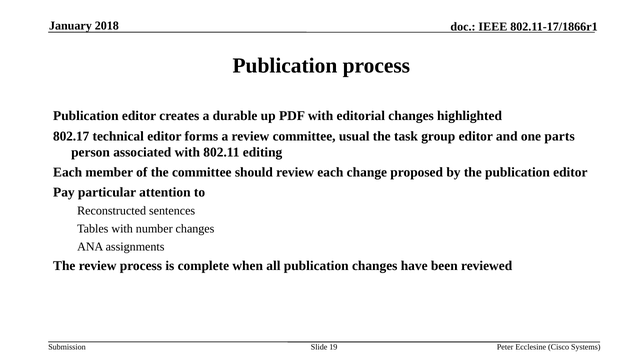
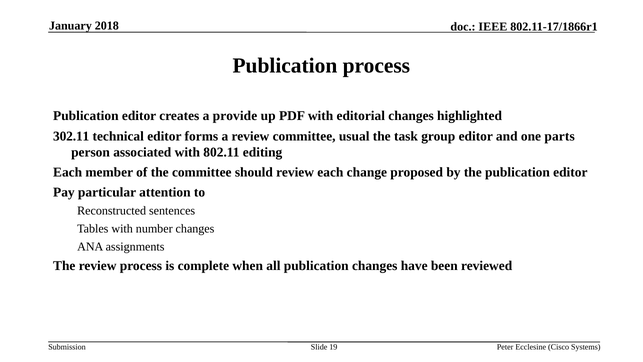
durable: durable -> provide (235, 116)
802.17: 802.17 -> 302.11 (71, 136)
